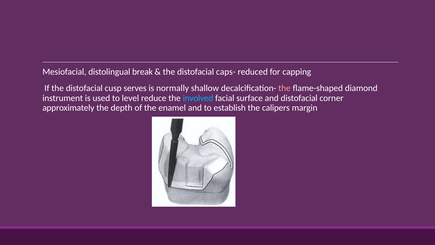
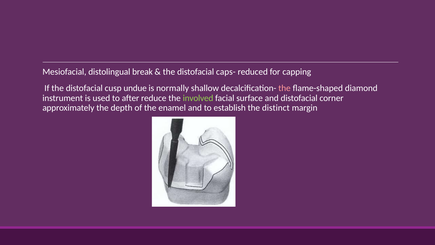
serves: serves -> undue (135, 88)
level: level -> after (130, 98)
involved colour: light blue -> light green (198, 98)
calipers: calipers -> distinct (276, 108)
